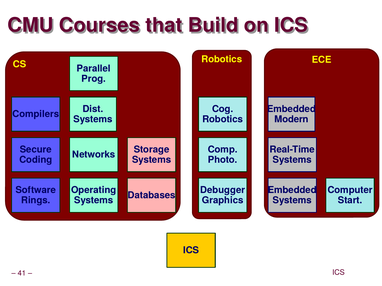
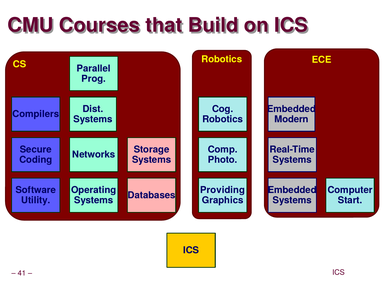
Debugger: Debugger -> Providing (223, 190)
Rings: Rings -> Utility (36, 201)
